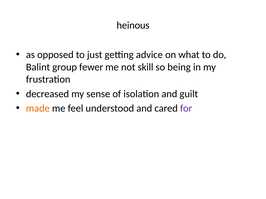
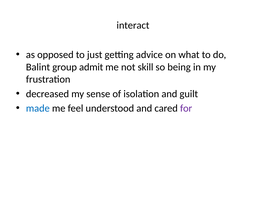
heinous: heinous -> interact (133, 25)
fewer: fewer -> admit (91, 67)
made colour: orange -> blue (38, 108)
